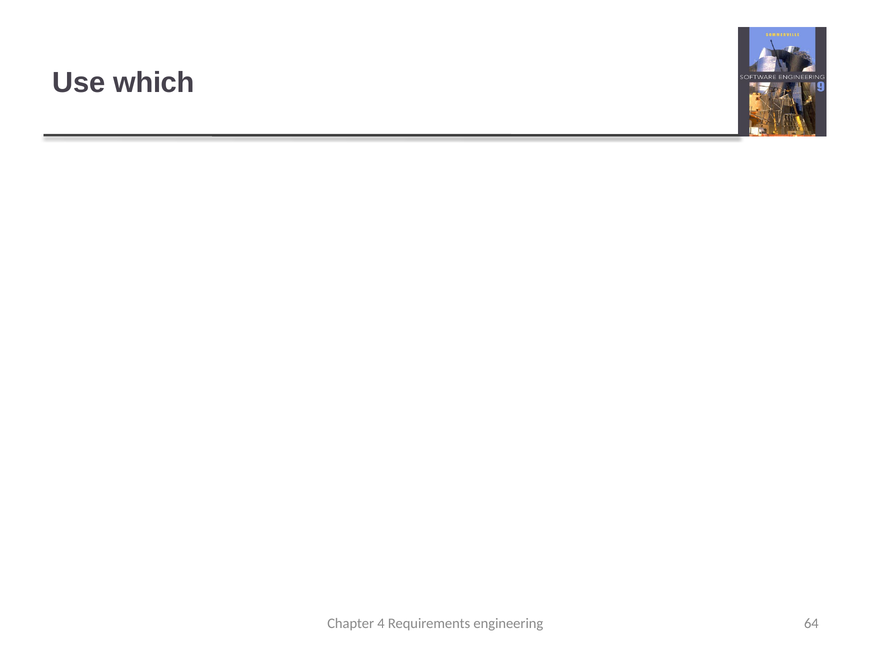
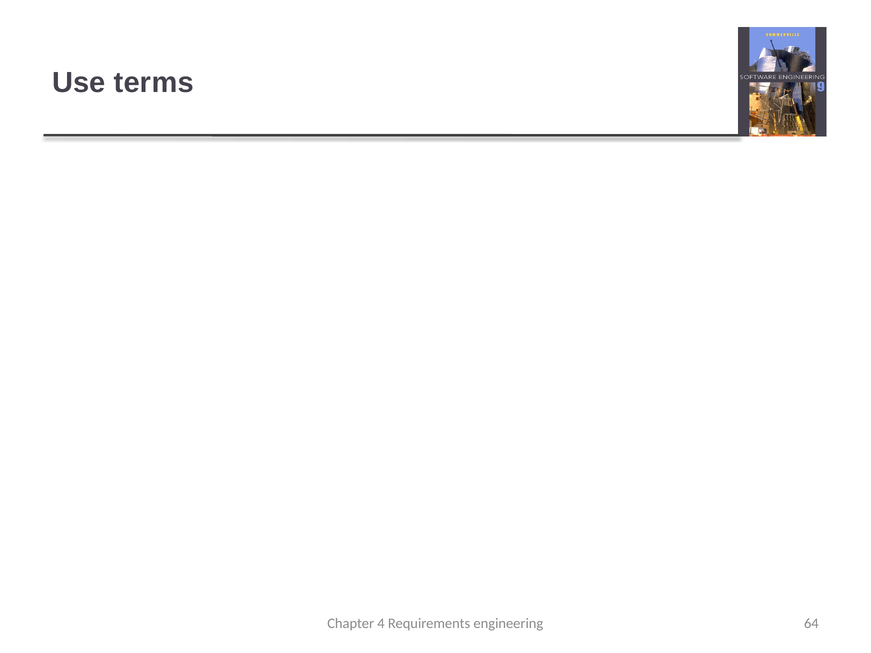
Use which: which -> terms (154, 83)
